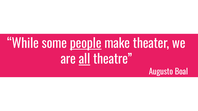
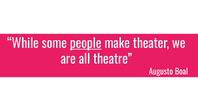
all underline: present -> none (84, 60)
